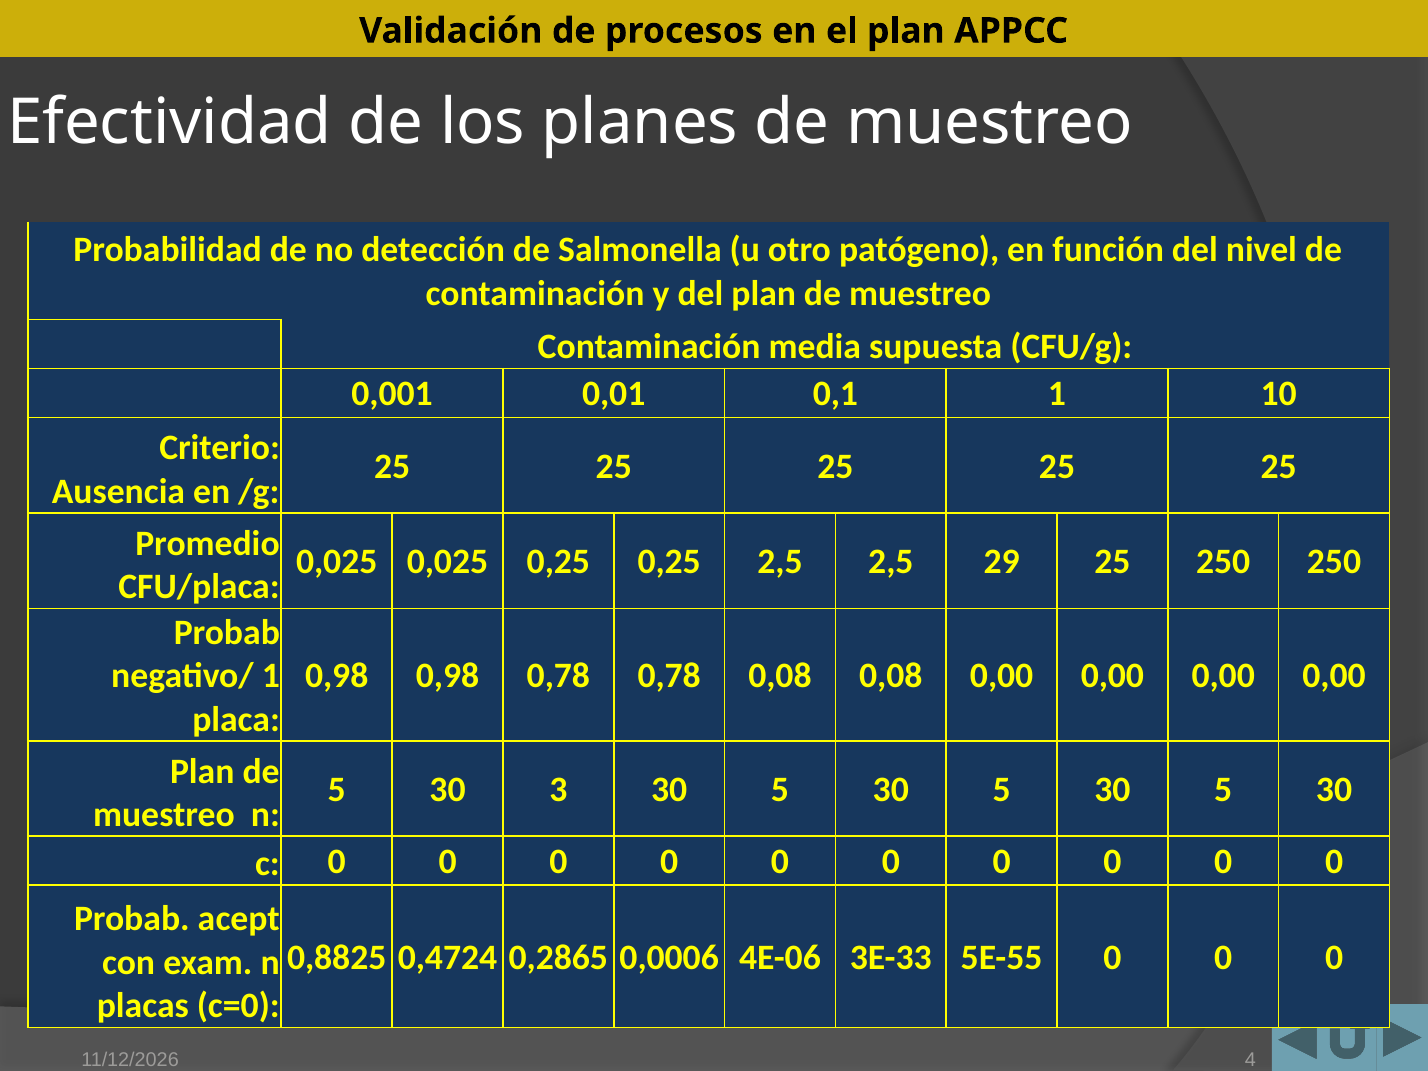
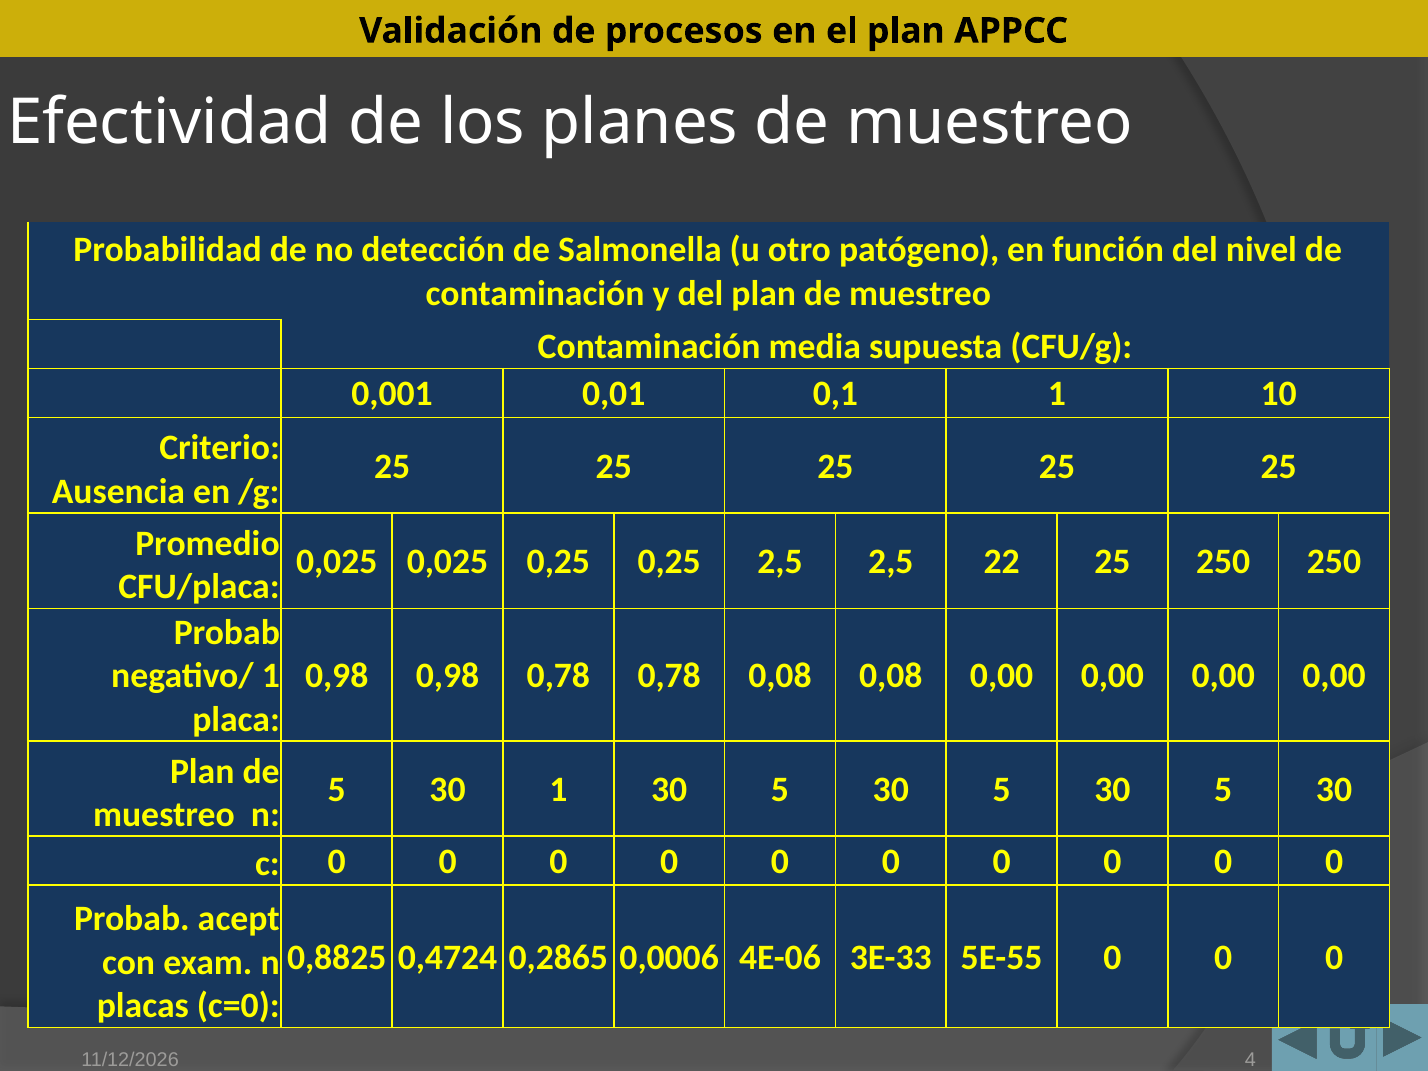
29: 29 -> 22 (1002, 562)
30 3: 3 -> 1 (558, 790)
